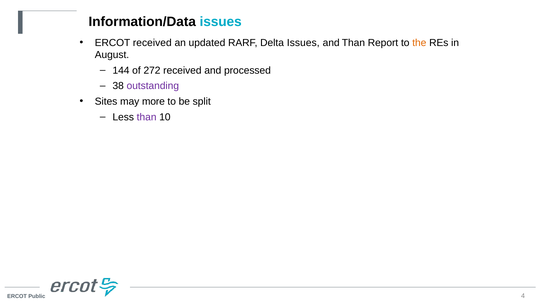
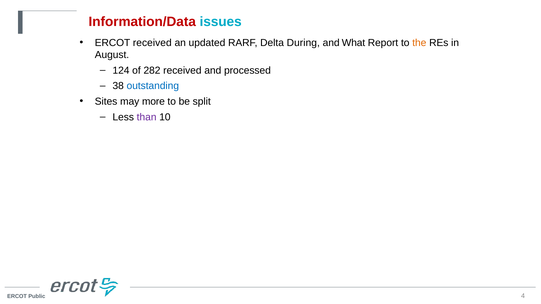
Information/Data colour: black -> red (142, 22)
Delta Issues: Issues -> During (303, 43)
and Than: Than -> What (353, 43)
144: 144 -> 124 (121, 70)
272: 272 -> 282 (152, 70)
outstanding colour: purple -> blue (153, 86)
